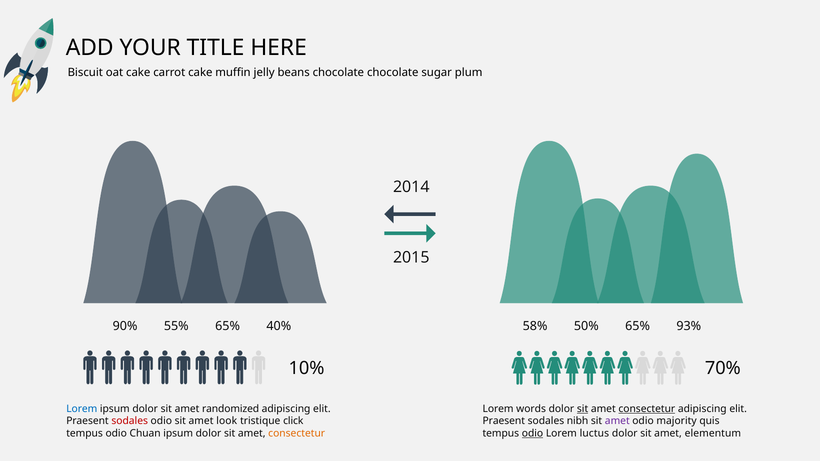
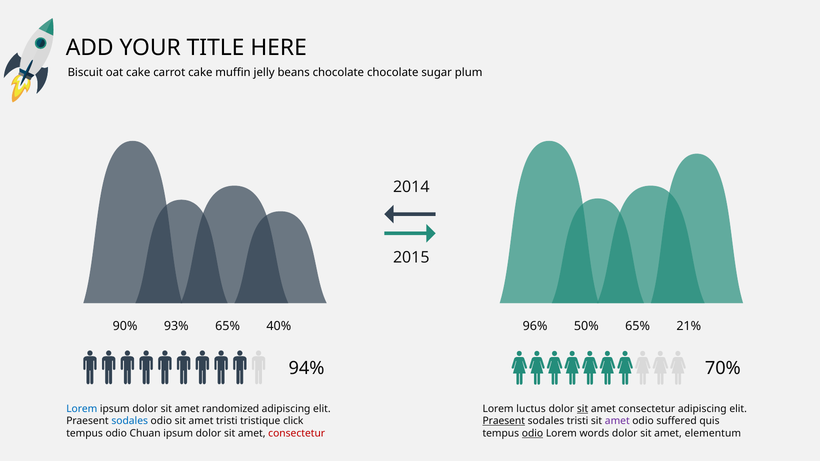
55%: 55% -> 93% (176, 326)
58%: 58% -> 96% (535, 326)
93%: 93% -> 21% (689, 326)
10%: 10% -> 94% (306, 369)
words: words -> luctus (531, 409)
consectetur underline: present -> none (647, 409)
sodales colour: red -> blue (130, 421)
amet look: look -> tristi (227, 421)
Praesent underline: none -> present (504, 421)
sodales nibh: nibh -> tristi (578, 421)
majority: majority -> suffered (677, 421)
consectetur colour: orange -> red (297, 434)
luctus: luctus -> words (594, 434)
